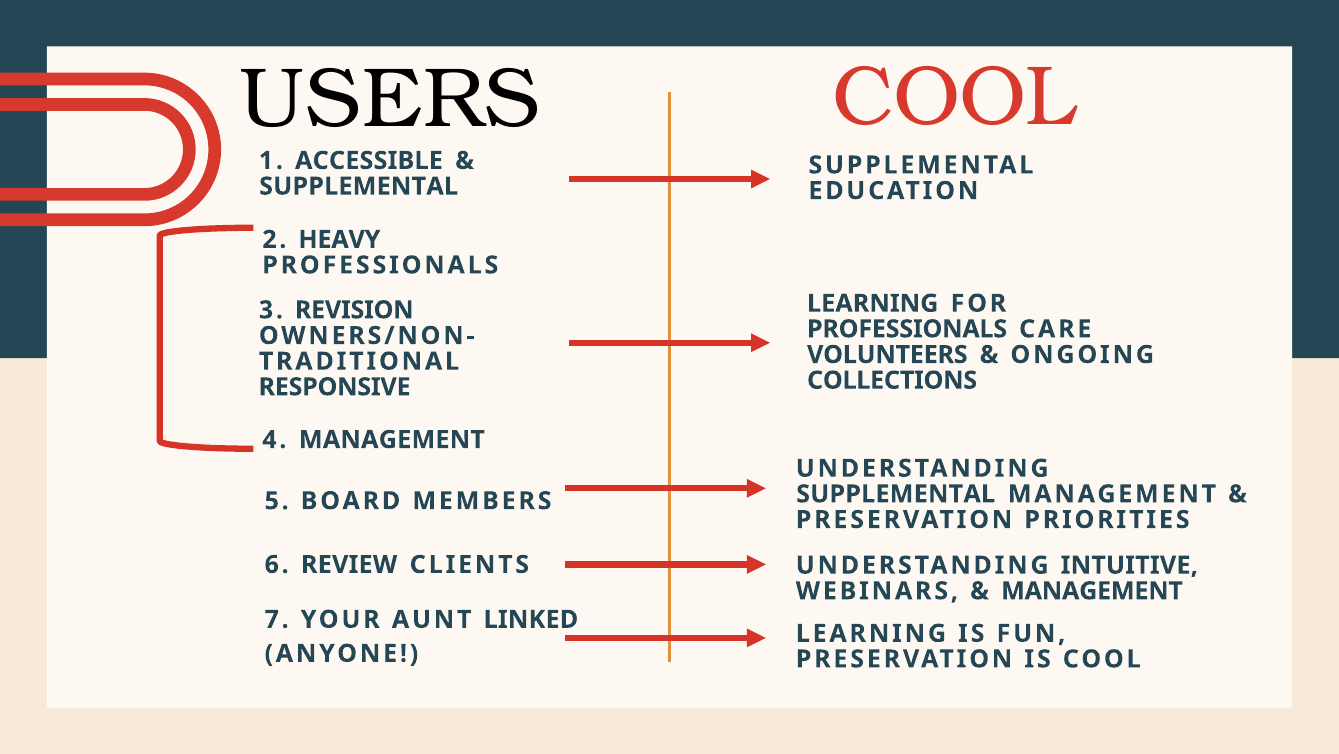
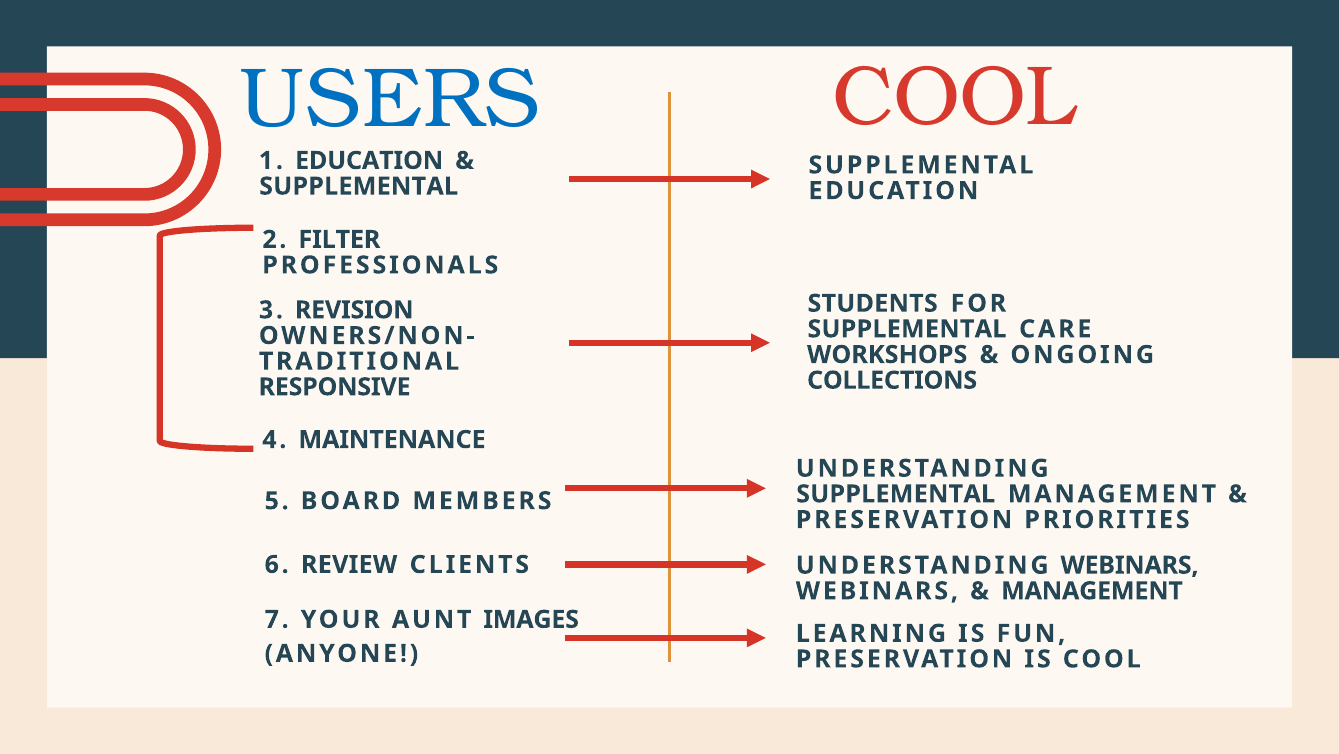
USERS colour: black -> blue (390, 99)
1 ACCESSIBLE: ACCESSIBLE -> EDUCATION (369, 161)
HEAVY: HEAVY -> FILTER (339, 239)
LEARNING: LEARNING -> STUDENTS (873, 303)
PROFESSIONALS: PROFESSIONALS -> SUPPLEMENTAL (907, 329)
VOLUNTEERS: VOLUNTEERS -> WORKSHOPS (887, 354)
4 MANAGEMENT: MANAGEMENT -> MAINTENANCE (392, 439)
UNDERSTANDING INTUITIVE: INTUITIVE -> WEBINARS (1130, 565)
LINKED: LINKED -> IMAGES (531, 619)
